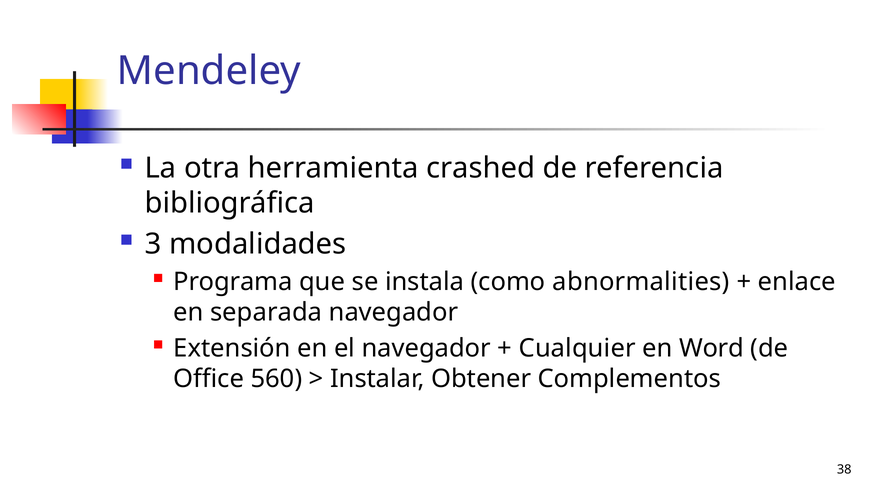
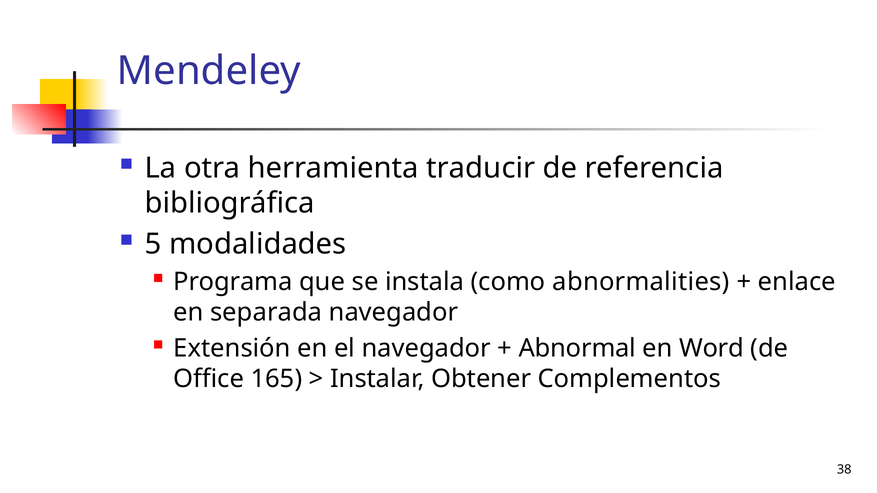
crashed: crashed -> traducir (481, 168)
3: 3 -> 5 (153, 244)
Cualquier: Cualquier -> Abnormal (577, 348)
560: 560 -> 165 (276, 379)
